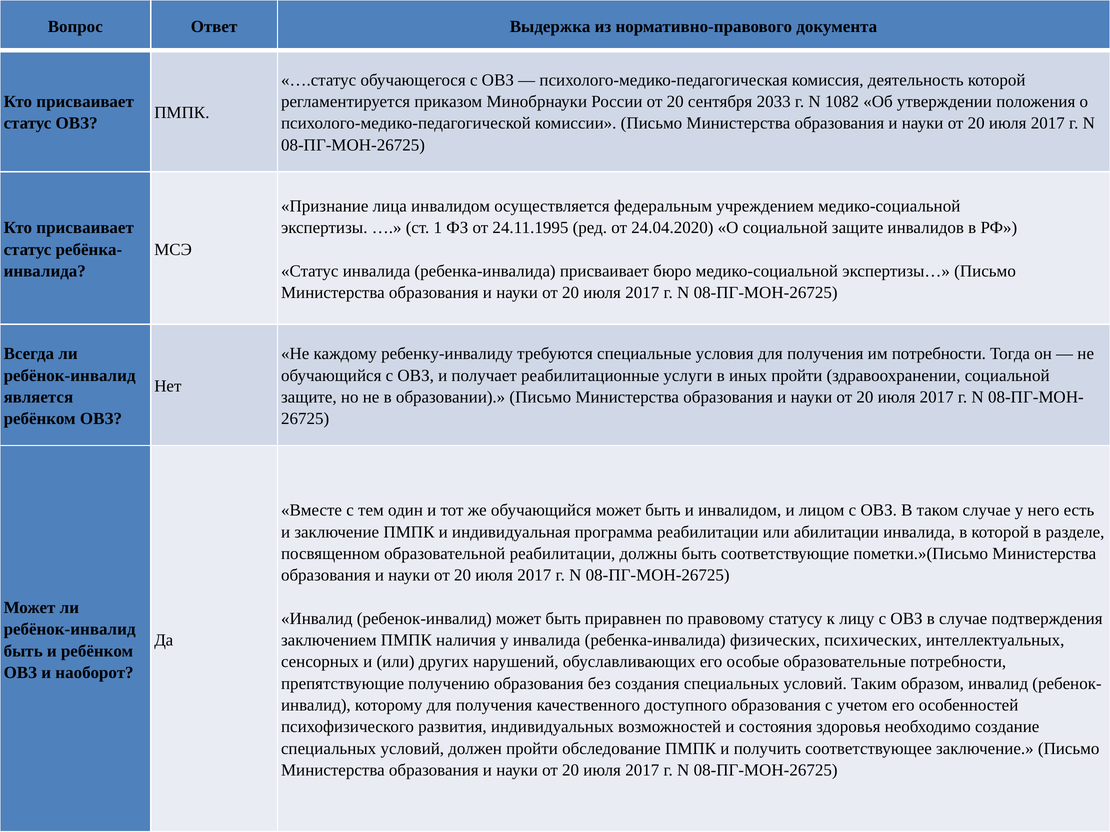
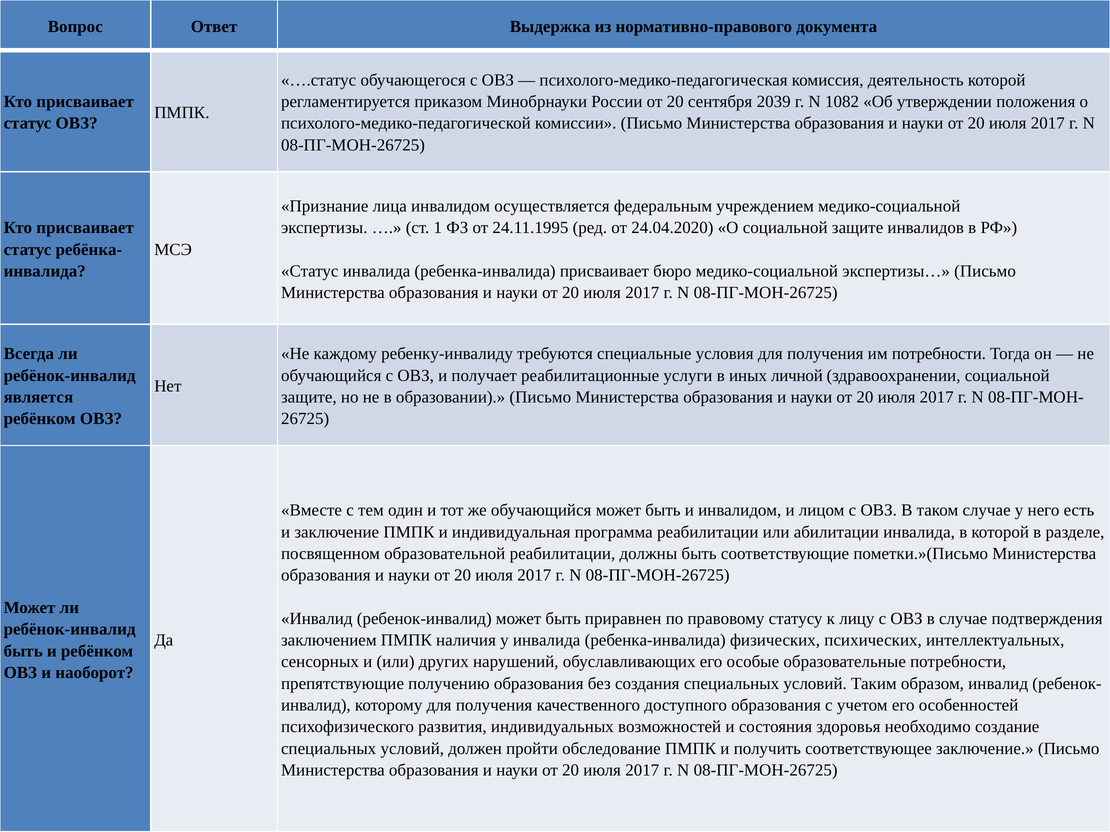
2033: 2033 -> 2039 (774, 102)
иных пройти: пройти -> личной (797, 376)
